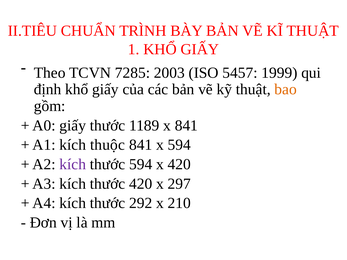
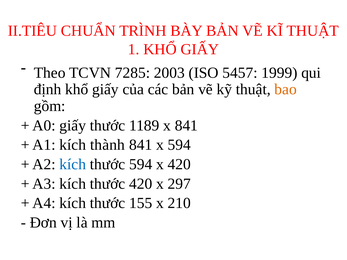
thuộc: thuộc -> thành (108, 145)
kích colour: purple -> blue (73, 164)
292: 292 -> 155 (141, 203)
